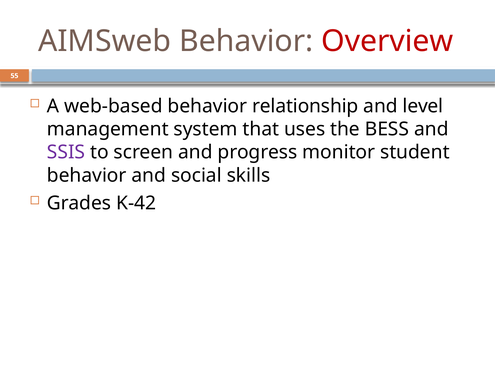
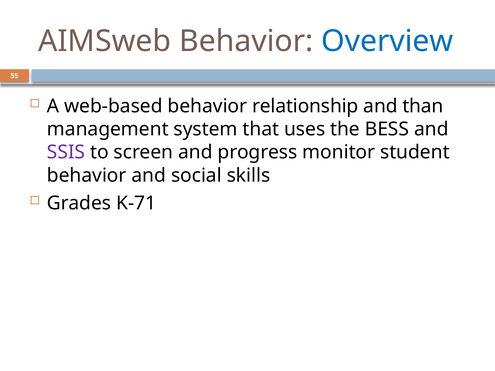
Overview colour: red -> blue (387, 41)
level: level -> than (423, 106)
K-42: K-42 -> K-71 (136, 203)
